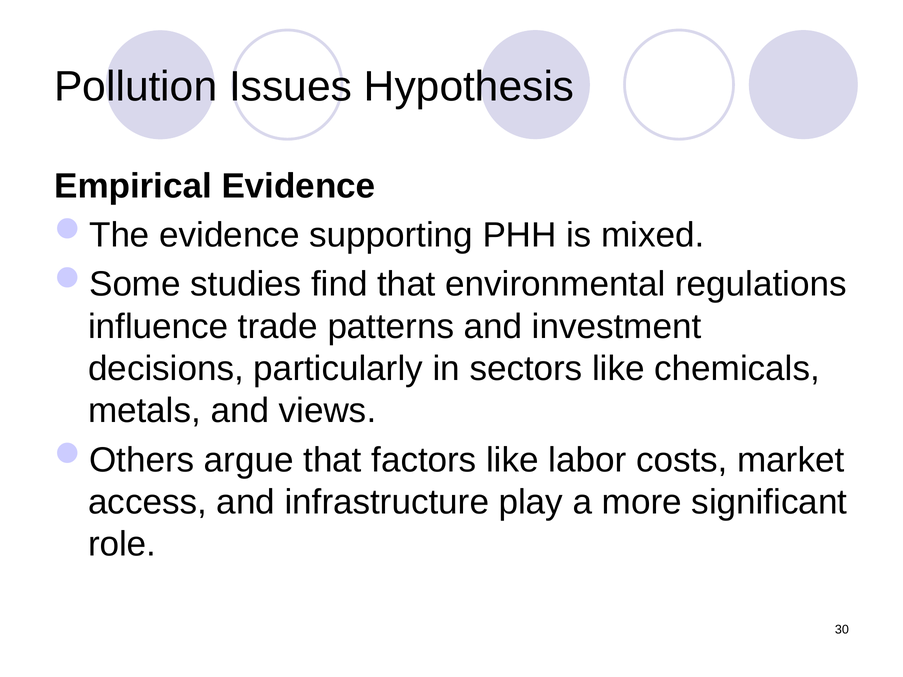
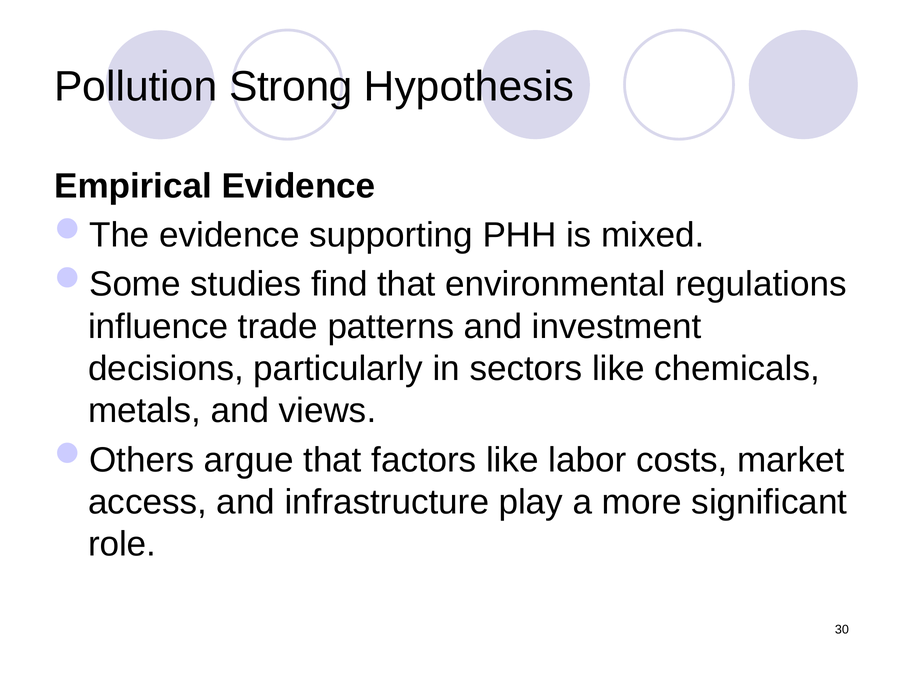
Issues: Issues -> Strong (291, 87)
